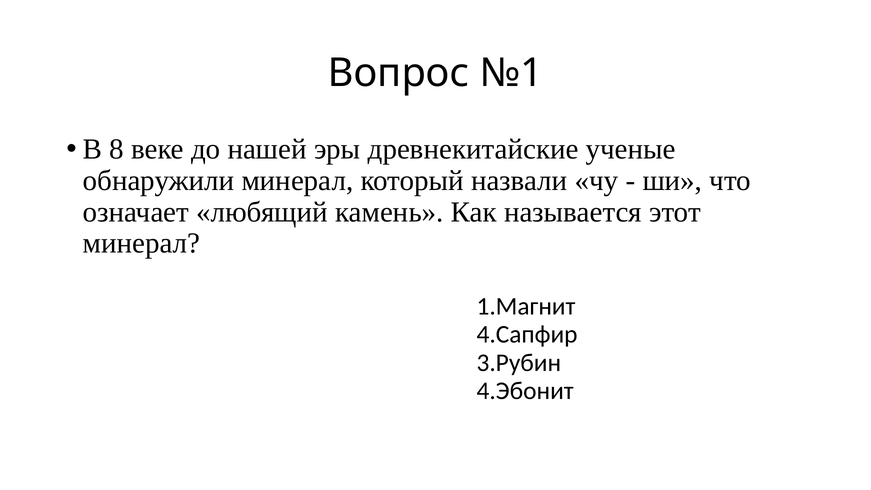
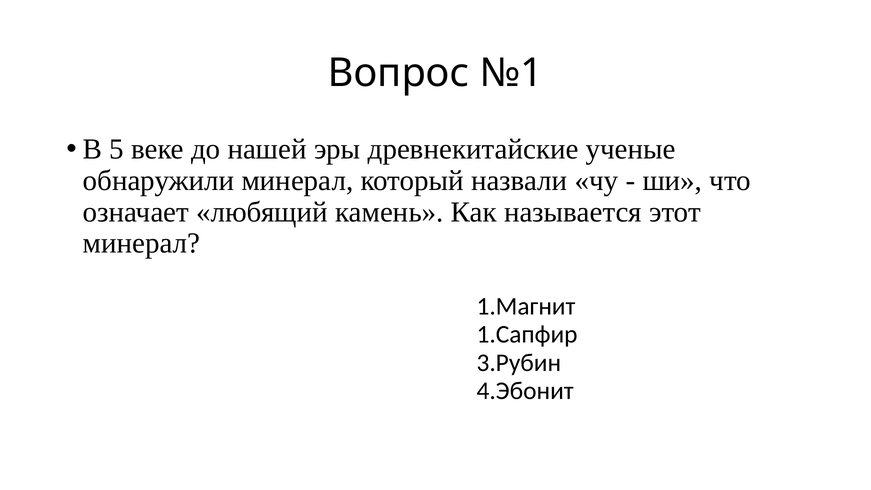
8: 8 -> 5 (117, 149)
4.Сапфир: 4.Сапфир -> 1.Сапфир (527, 334)
